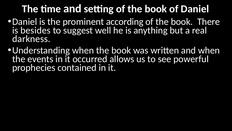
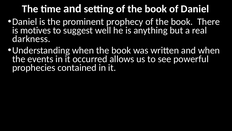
according: according -> prophecy (125, 22)
besides: besides -> motives (36, 30)
